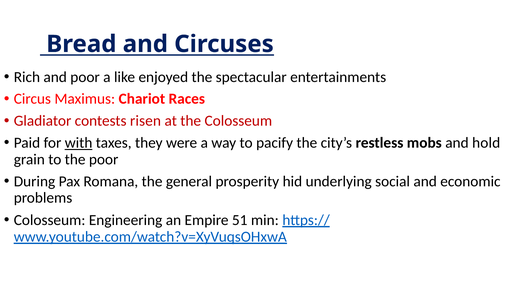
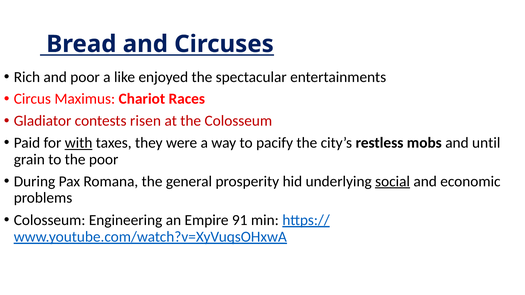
hold: hold -> until (486, 143)
social underline: none -> present (393, 181)
51: 51 -> 91 (240, 220)
